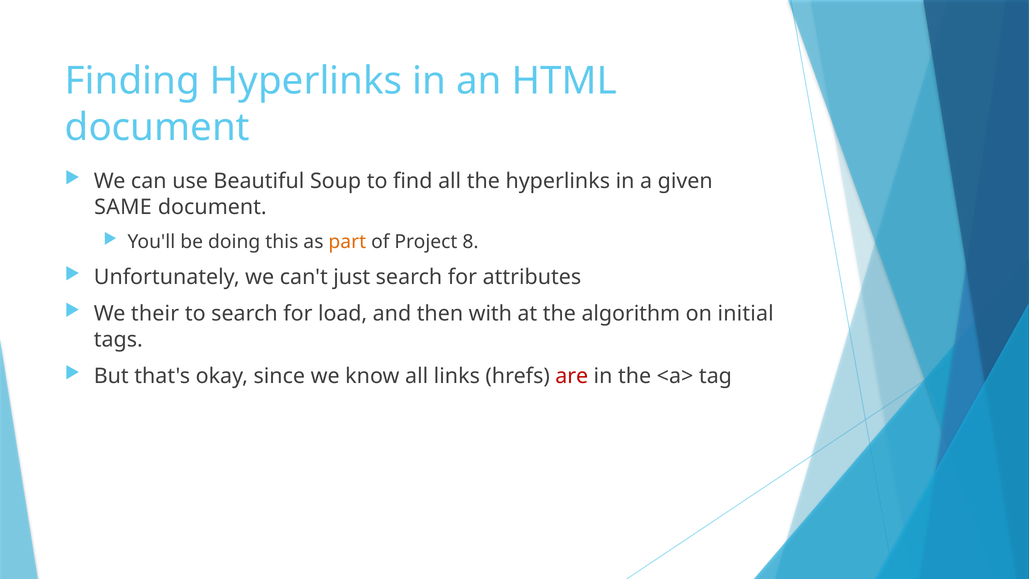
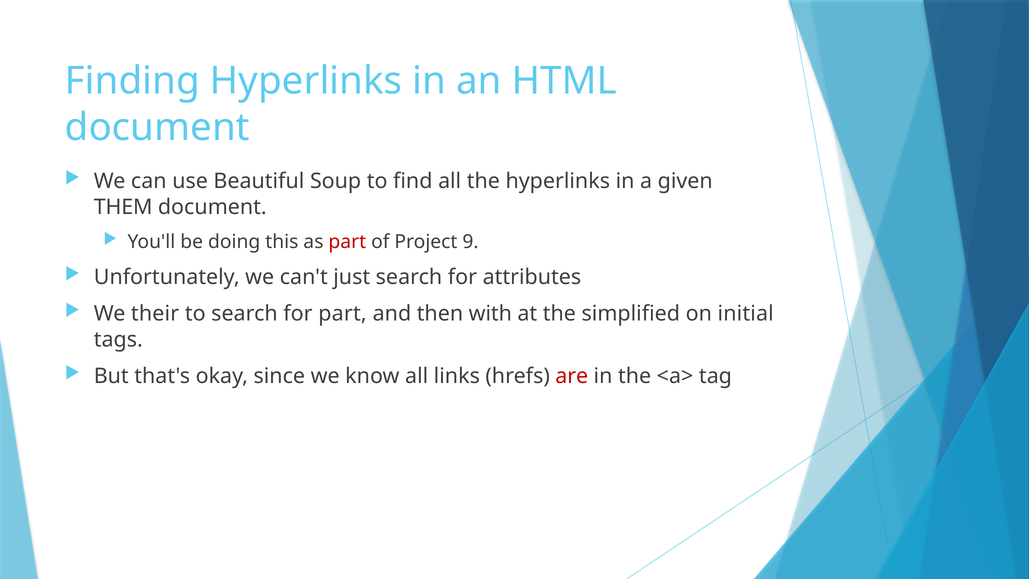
SAME: SAME -> THEM (123, 207)
part colour: orange -> red (347, 242)
8: 8 -> 9 (471, 242)
for load: load -> part (342, 314)
algorithm: algorithm -> simplified (631, 314)
